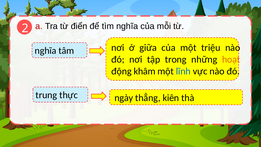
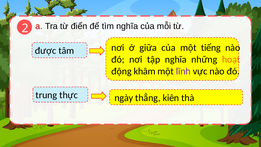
triệu: triệu -> tiếng (211, 48)
nghĩa: nghĩa -> được (46, 51)
tập trong: trong -> nghĩa (176, 59)
lĩnh colour: blue -> purple (183, 71)
